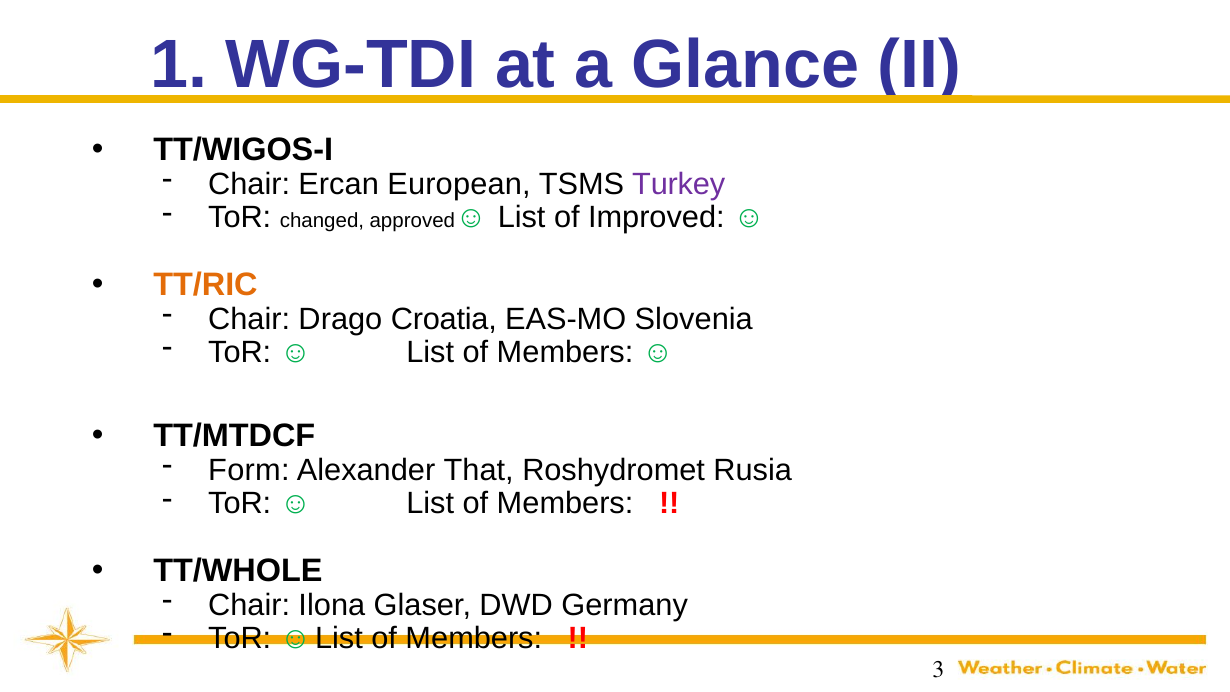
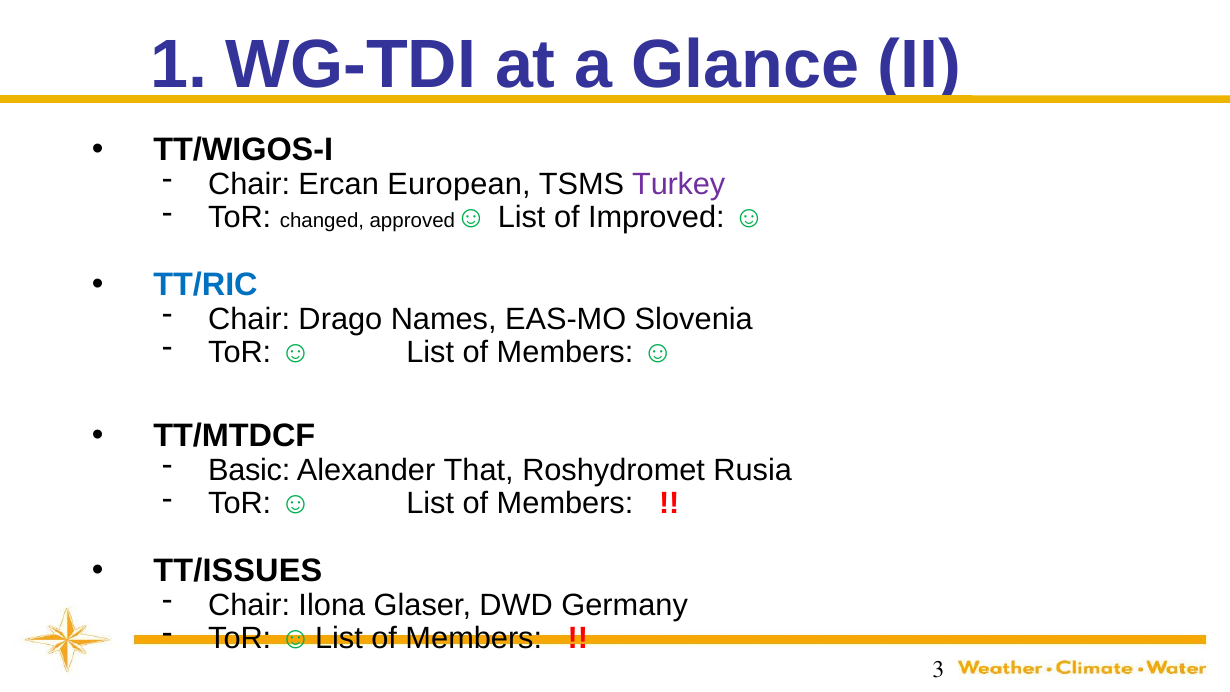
TT/RIC colour: orange -> blue (206, 285)
Croatia: Croatia -> Names (444, 319)
Form: Form -> Basic (249, 470)
TT/WHOLE: TT/WHOLE -> TT/ISSUES (238, 571)
